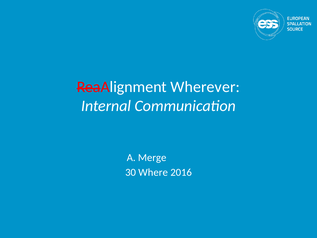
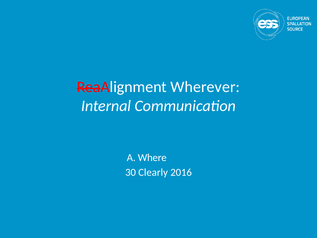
Merge: Merge -> Where (152, 157)
Where: Where -> Clearly (153, 172)
